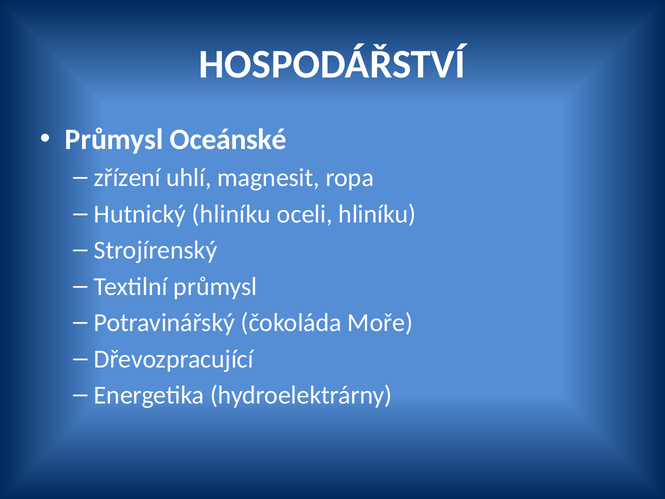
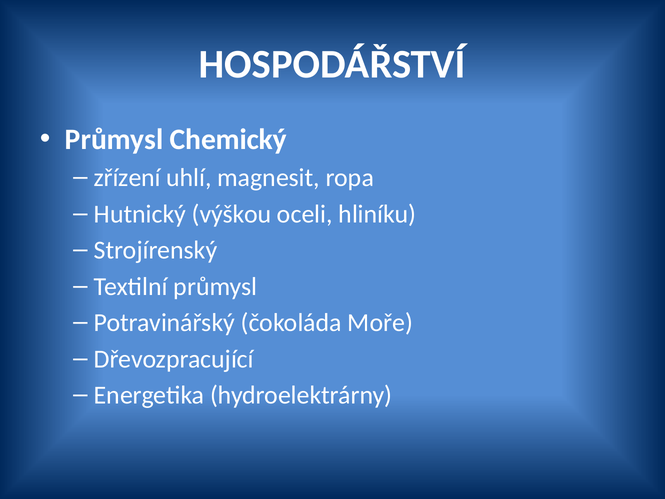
Oceánské: Oceánské -> Chemický (228, 140)
Hutnický hliníku: hliníku -> výškou (232, 214)
